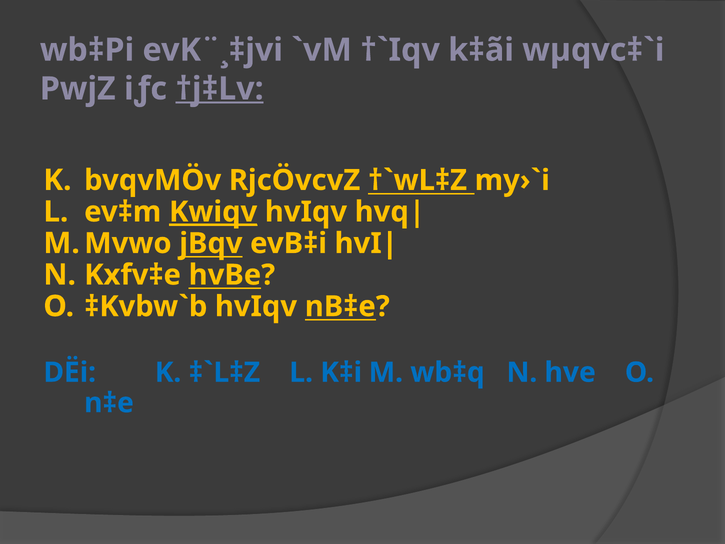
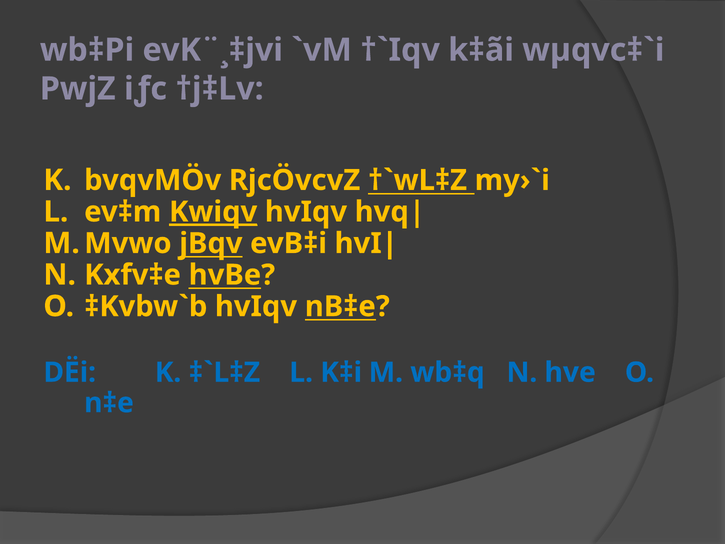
†j‡Lv underline: present -> none (220, 89)
